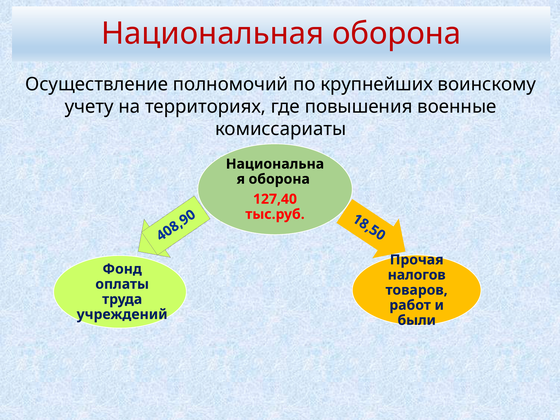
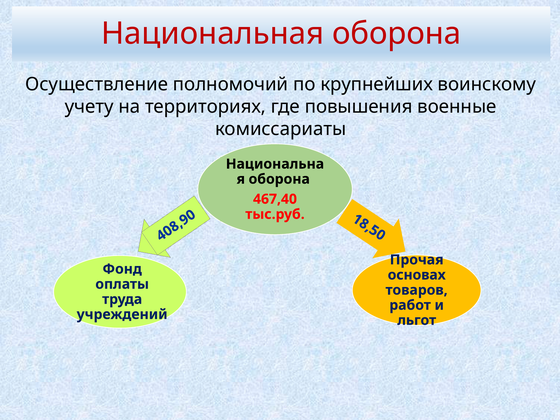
127,40: 127,40 -> 467,40 (275, 199)
налогов: налогов -> основах (417, 275)
были: были -> льгот (417, 320)
